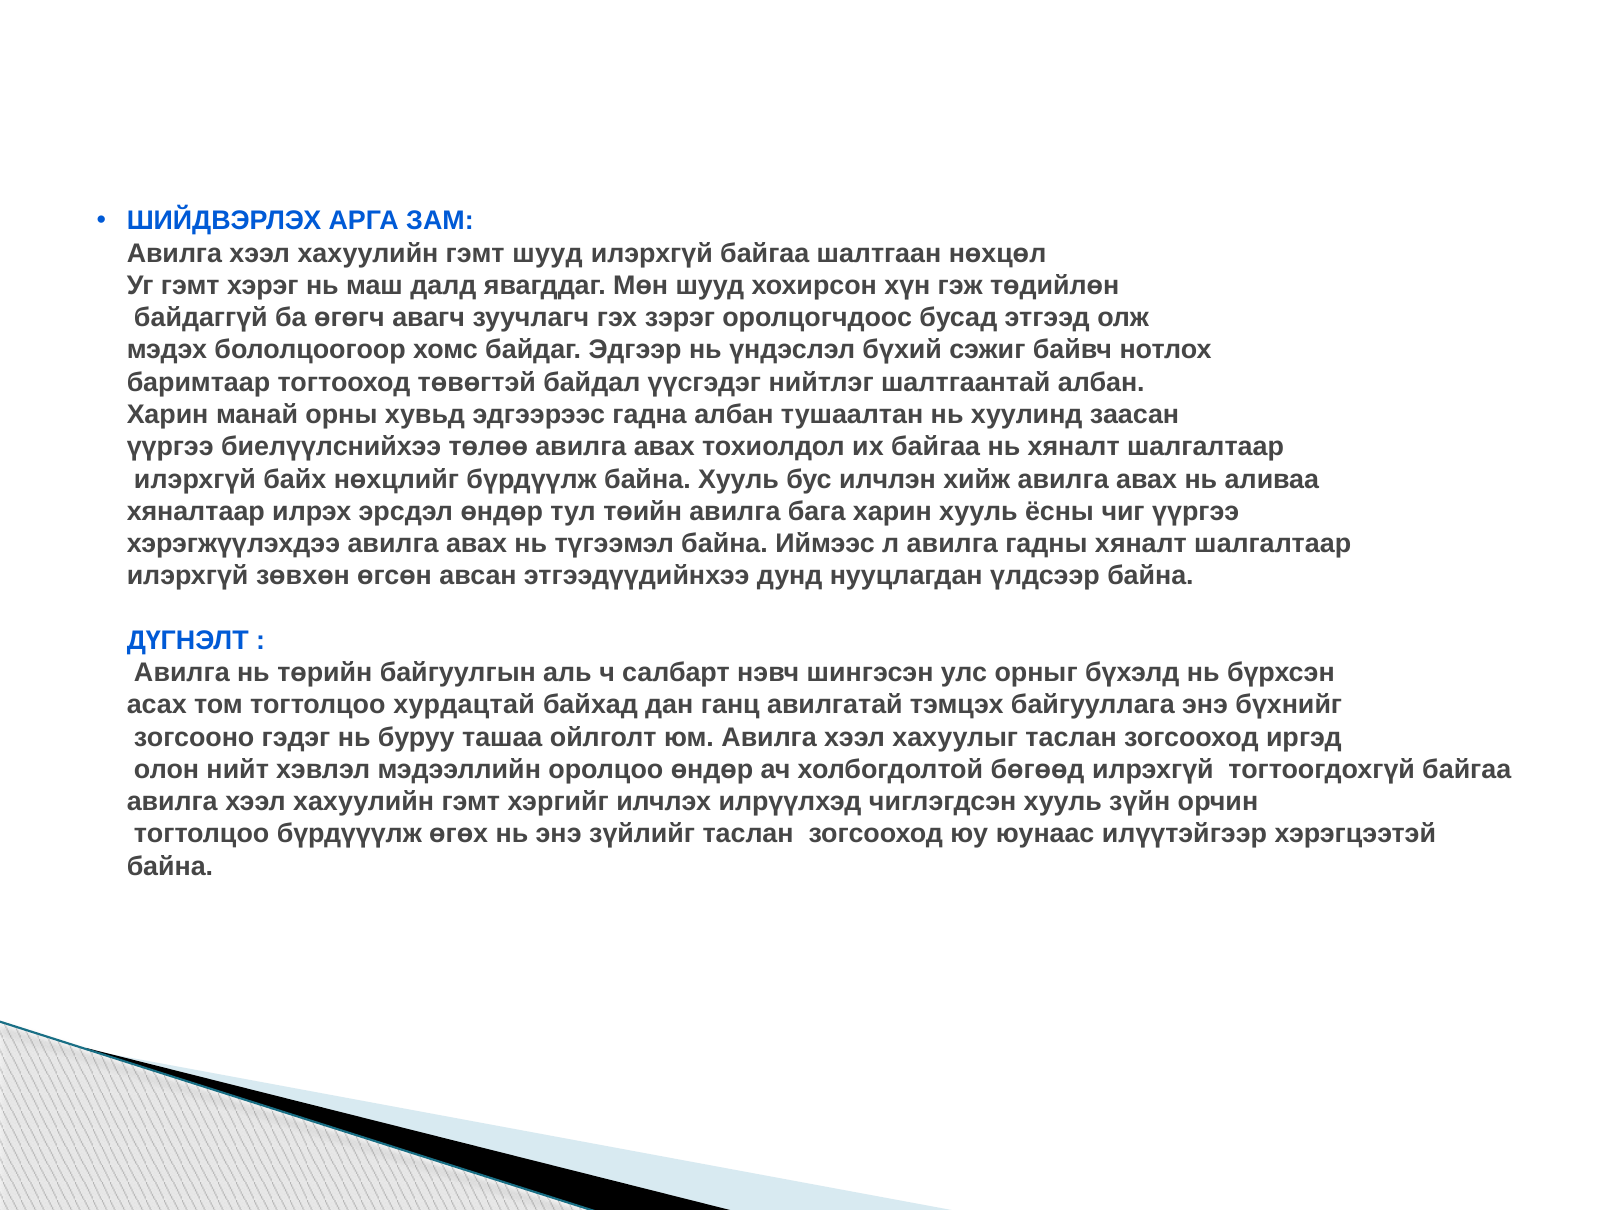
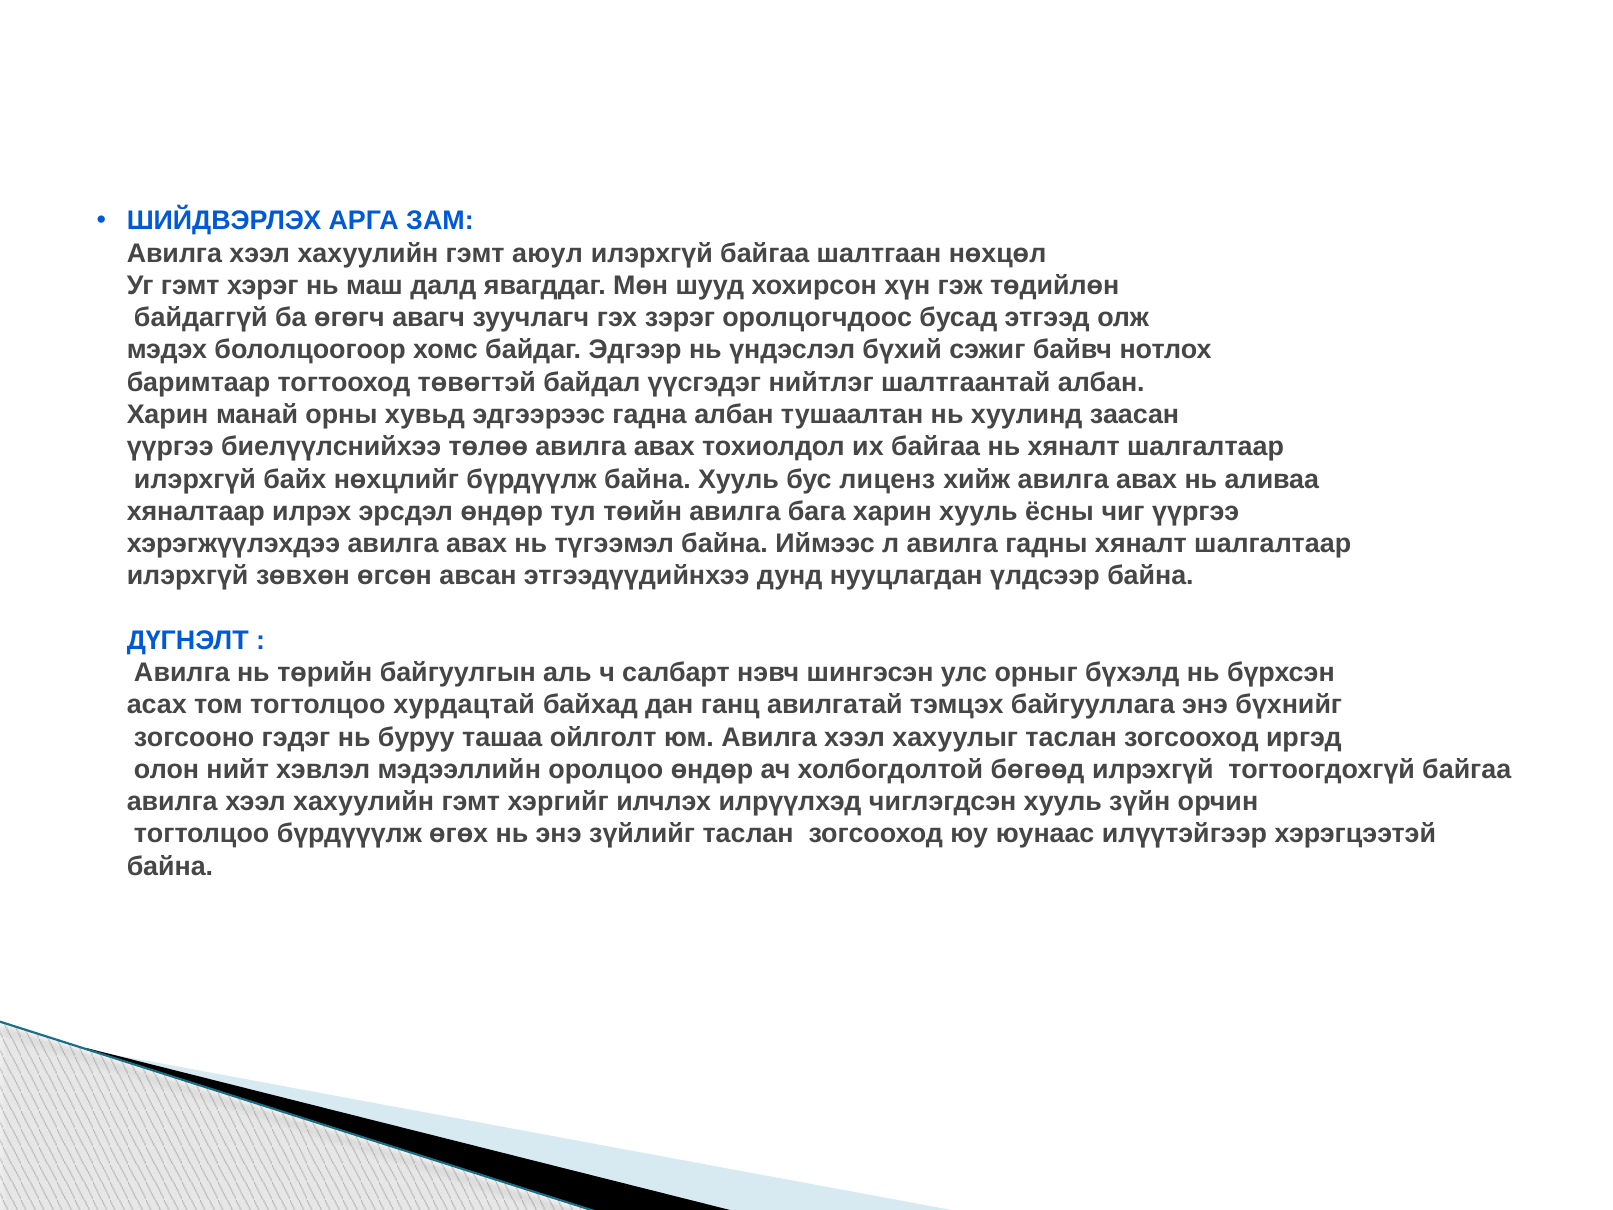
гэмт шууд: шууд -> аюул (548, 253)
илчлэн: илчлэн -> лиценз (887, 479)
